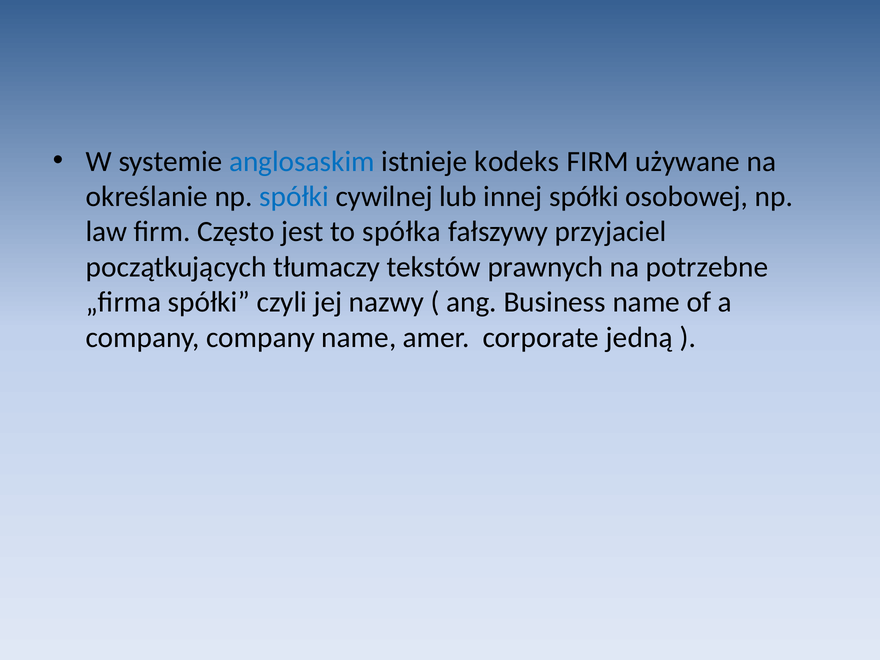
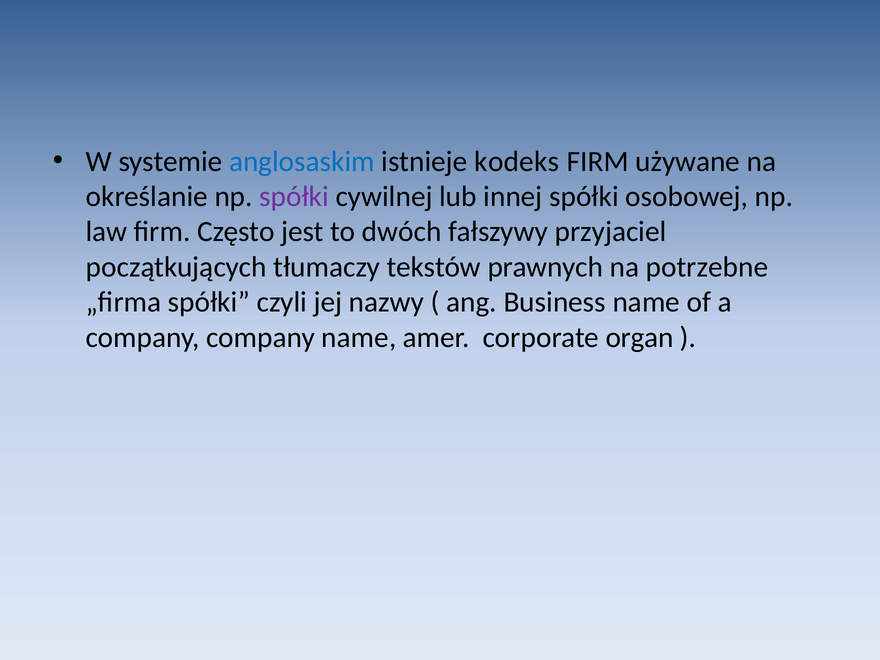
spółki colour: blue -> purple (294, 197)
spółka: spółka -> dwóch (402, 232)
jedną: jedną -> organ (640, 337)
